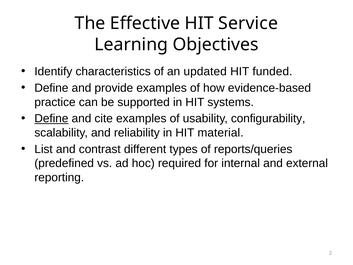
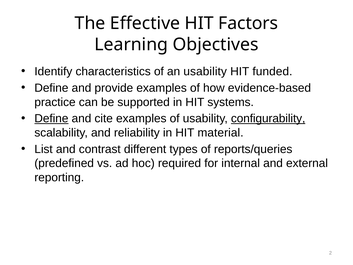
Service: Service -> Factors (248, 23)
an updated: updated -> usability (205, 71)
configurability underline: none -> present (268, 118)
